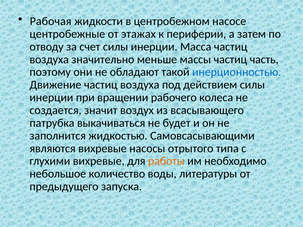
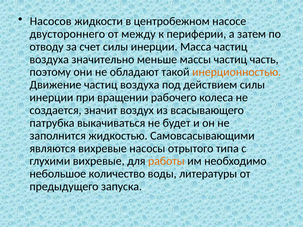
Рабочая: Рабочая -> Насосов (51, 21)
центробежные: центробежные -> двустороннего (67, 34)
этажах: этажах -> между (138, 34)
инерционностью colour: blue -> orange (237, 72)
